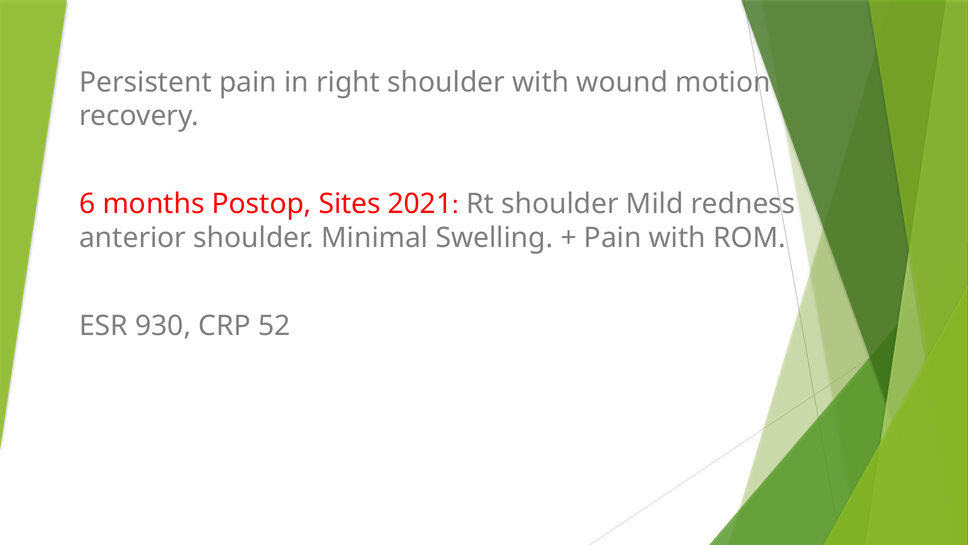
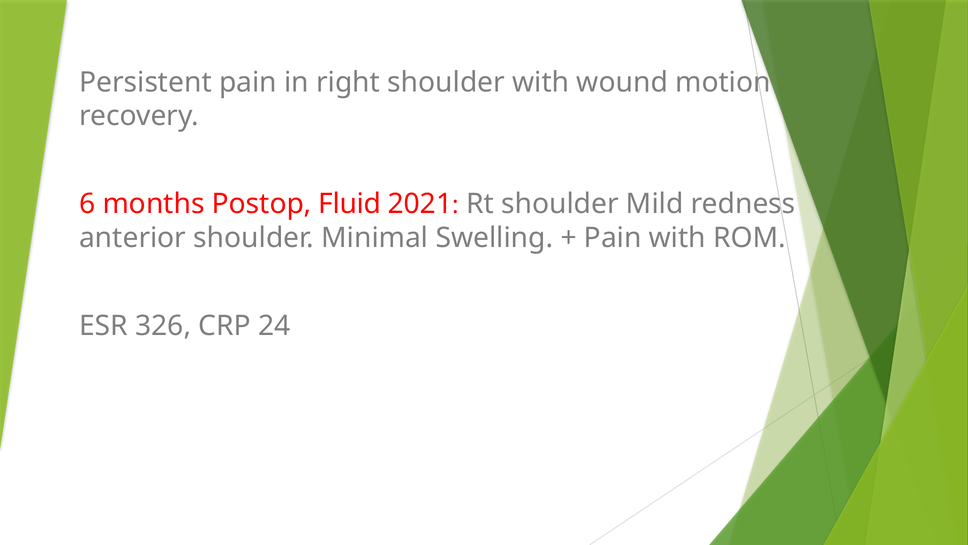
Sites: Sites -> Fluid (350, 204)
930: 930 -> 326 (163, 325)
52: 52 -> 24 (274, 325)
